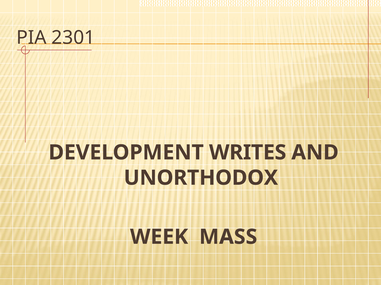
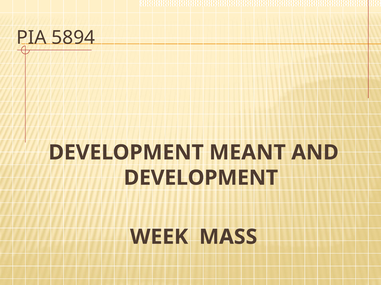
2301: 2301 -> 5894 (73, 38)
WRITES: WRITES -> MEANT (247, 153)
UNORTHODOX: UNORTHODOX -> DEVELOPMENT (201, 178)
